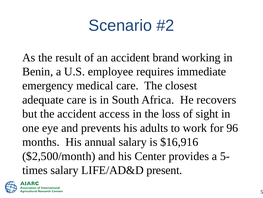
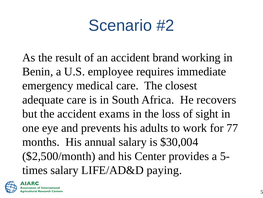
access: access -> exams (114, 113)
96: 96 -> 77 (232, 127)
$16,916: $16,916 -> $30,004 (179, 142)
present: present -> paying (164, 170)
